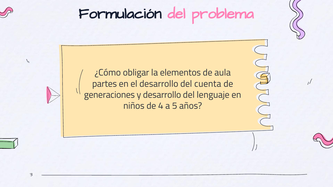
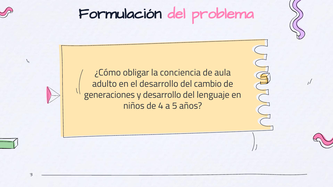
elementos: elementos -> conciencia (180, 73)
partes: partes -> adulto (105, 84)
cuenta: cuenta -> cambio (208, 84)
